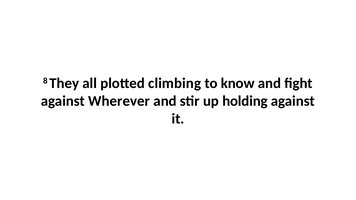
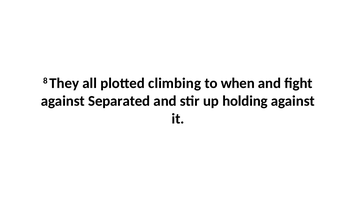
know: know -> when (238, 83)
Wherever: Wherever -> Separated (119, 101)
